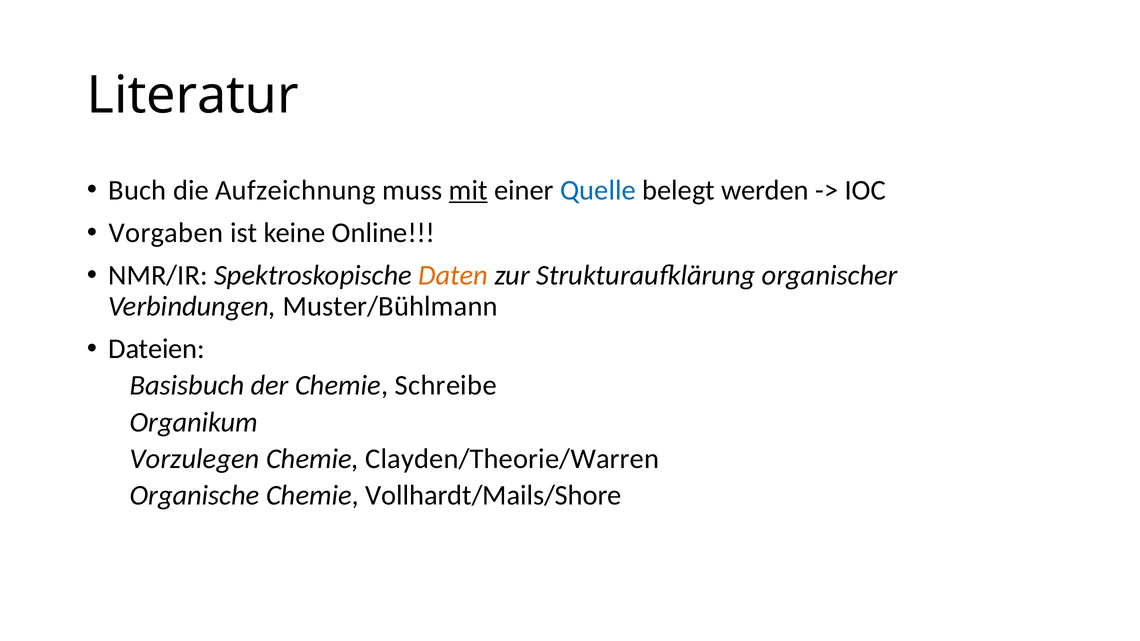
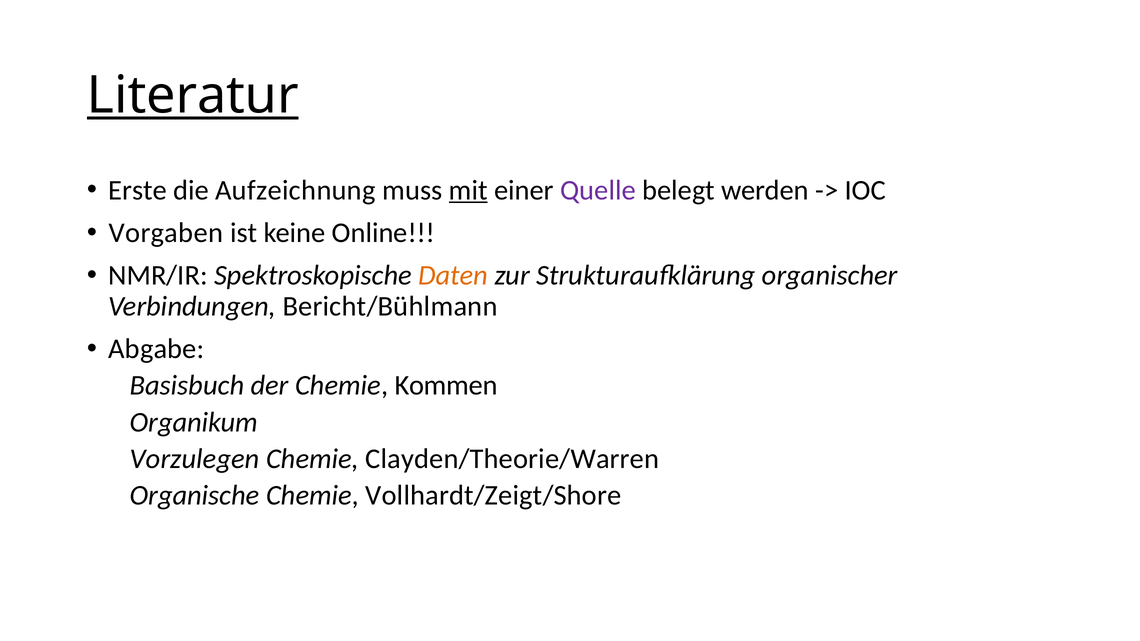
Literatur underline: none -> present (193, 96)
Buch: Buch -> Erste (138, 190)
Quelle colour: blue -> purple (598, 190)
Muster/Bühlmann: Muster/Bühlmann -> Bericht/Bühlmann (390, 306)
Dateien: Dateien -> Abgabe (156, 349)
Schreibe: Schreibe -> Kommen (446, 386)
Vollhardt/Mails/Shore: Vollhardt/Mails/Shore -> Vollhardt/Zeigt/Shore (493, 496)
